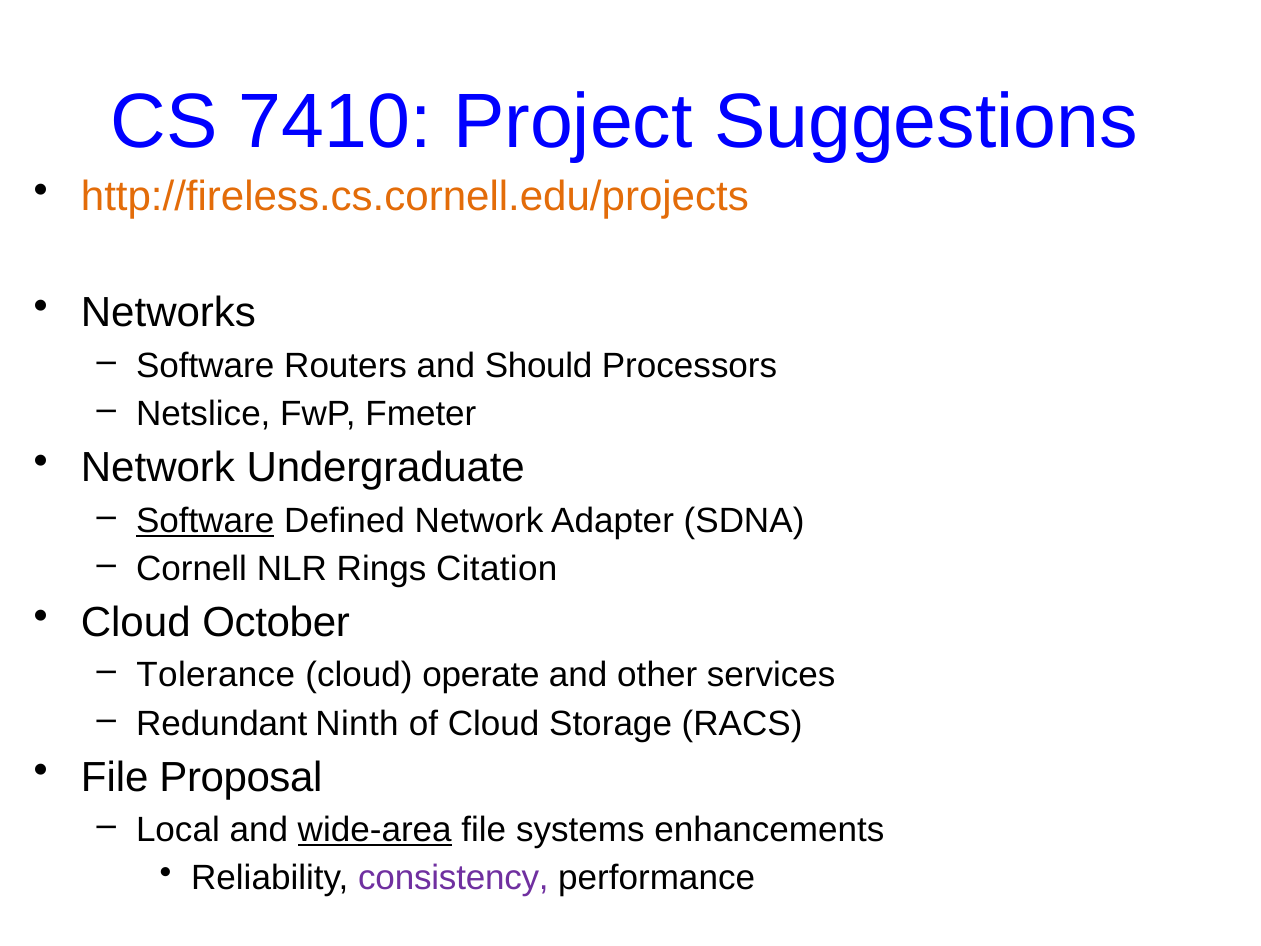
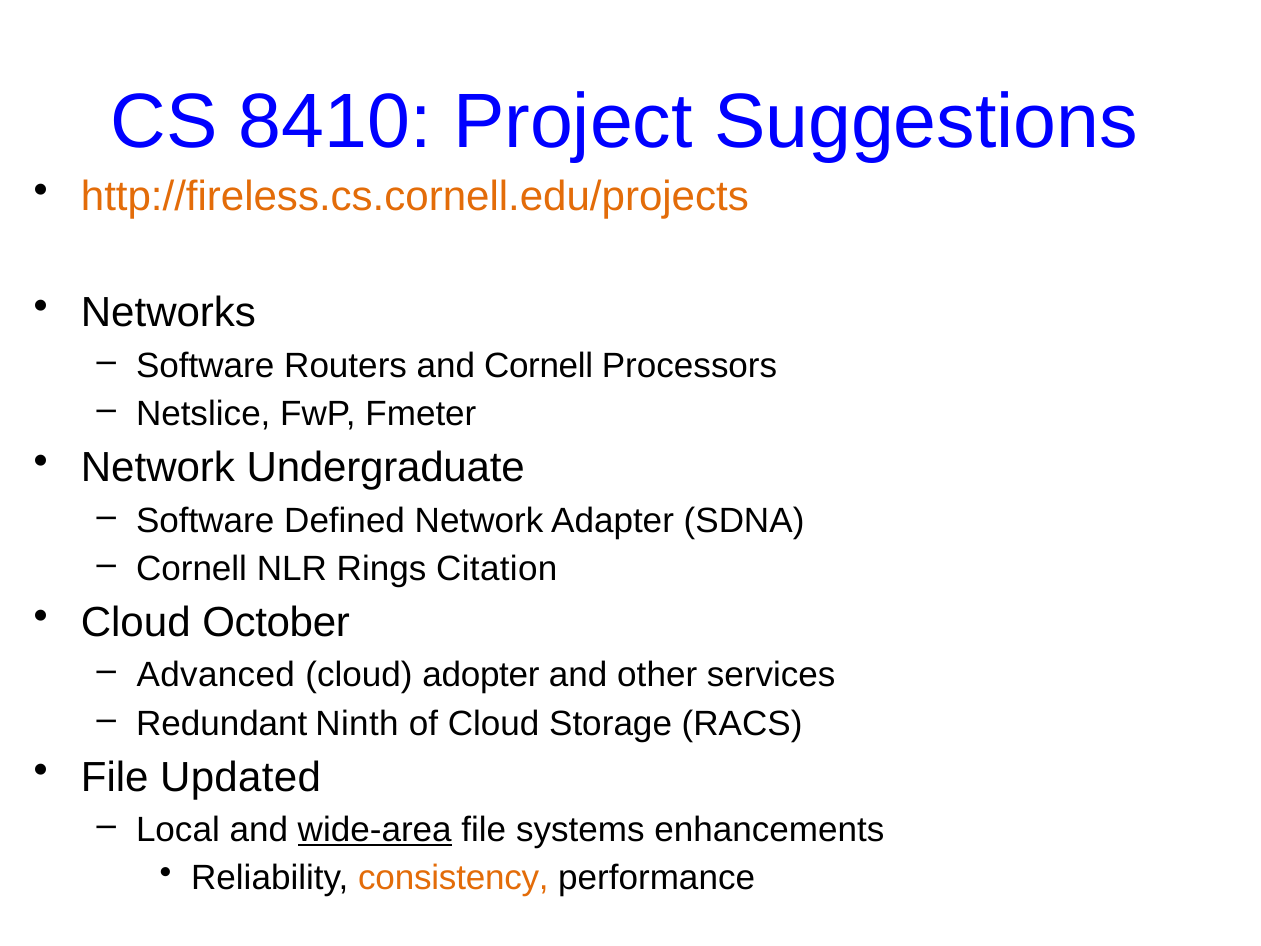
7410: 7410 -> 8410 (335, 122)
and Should: Should -> Cornell (539, 366)
Software underline: present -> none (205, 520)
Tolerance: Tolerance -> Advanced (216, 675)
operate: operate -> adopter (481, 675)
Proposal: Proposal -> Updated (241, 777)
consistency colour: purple -> orange (453, 878)
